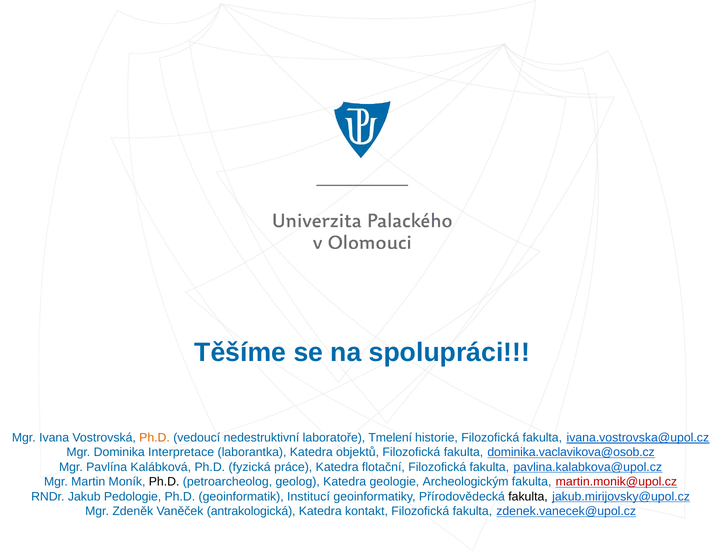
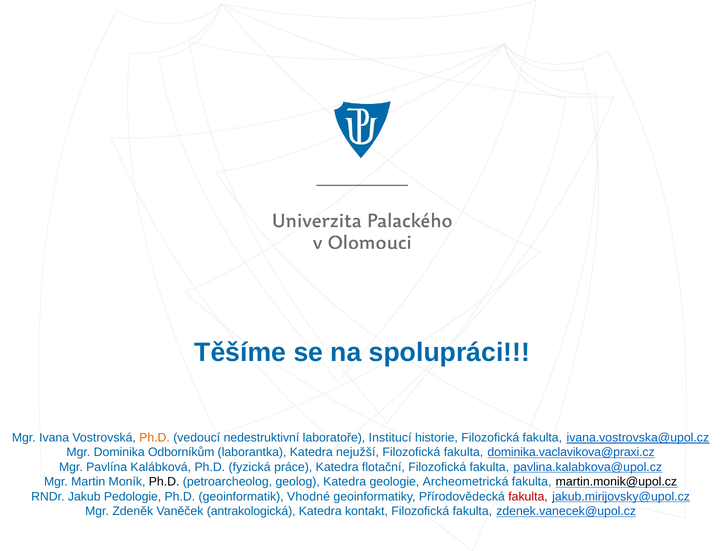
Tmelení: Tmelení -> Institucí (390, 438)
Interpretace: Interpretace -> Odborníkům (181, 452)
objektů: objektů -> nejužší (358, 452)
dominika.vaclavikova@osob.cz: dominika.vaclavikova@osob.cz -> dominika.vaclavikova@praxi.cz (571, 452)
Archeologickým: Archeologickým -> Archeometrická (466, 482)
martin.monik@upol.cz colour: red -> black (616, 482)
Institucí: Institucí -> Vhodné (309, 497)
fakulta colour: black -> red (528, 497)
